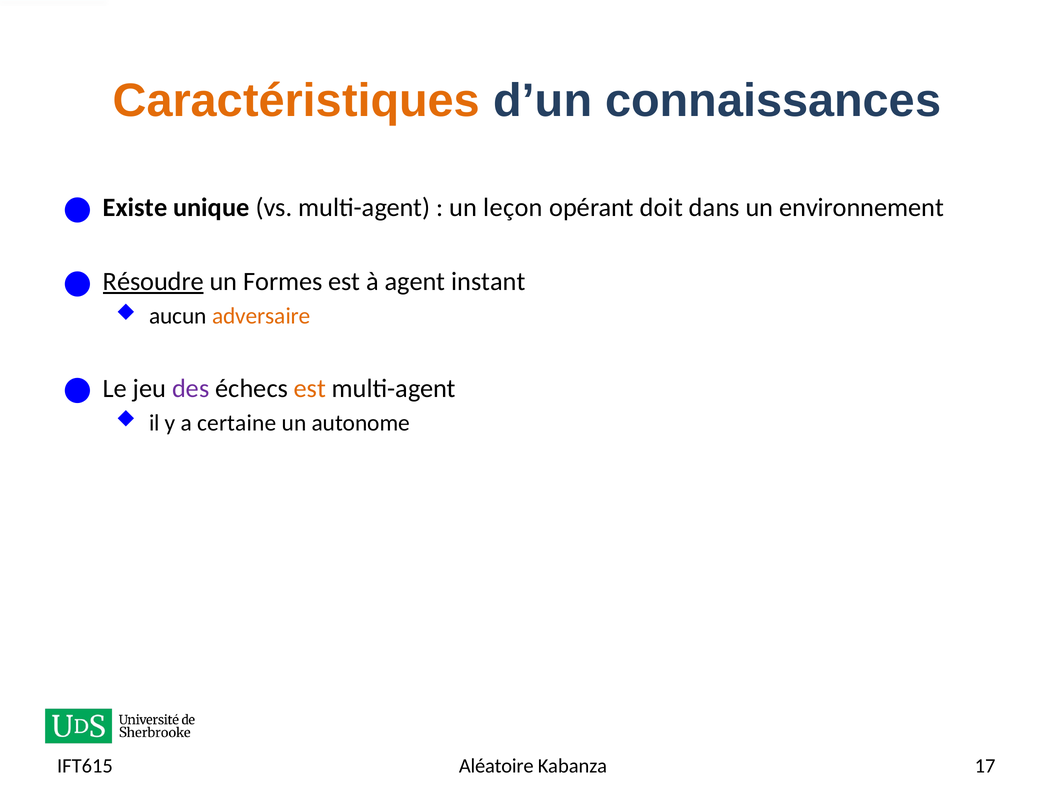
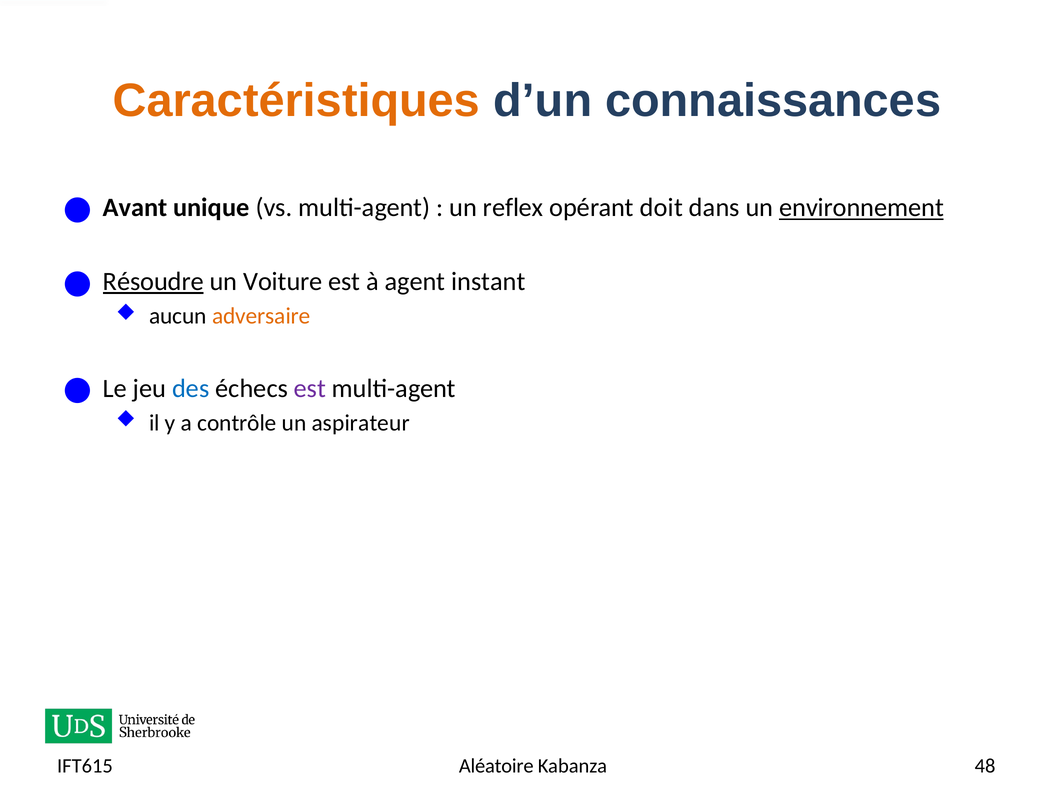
Existe: Existe -> Avant (135, 208)
leçon: leçon -> reflex (513, 208)
environnement underline: none -> present (862, 208)
Formes: Formes -> Voiture (283, 281)
des colour: purple -> blue (191, 388)
est colour: orange -> purple (310, 388)
certaine: certaine -> contrôle (237, 422)
autonome: autonome -> aspirateur (361, 422)
17: 17 -> 48 (985, 765)
